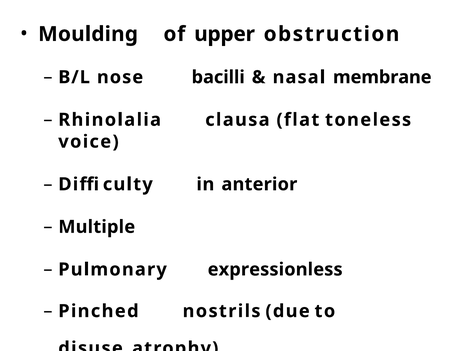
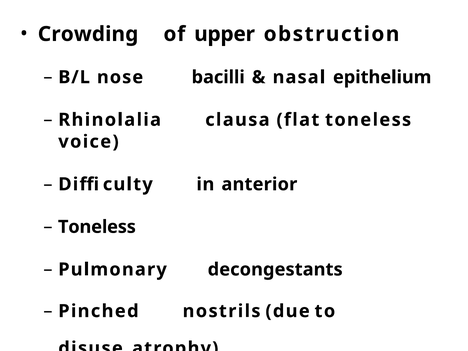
Moulding: Moulding -> Crowding (88, 34)
membrane: membrane -> epithelium (382, 77)
Multiple: Multiple -> Toneless (97, 227)
expressionless: expressionless -> decongestants (275, 269)
